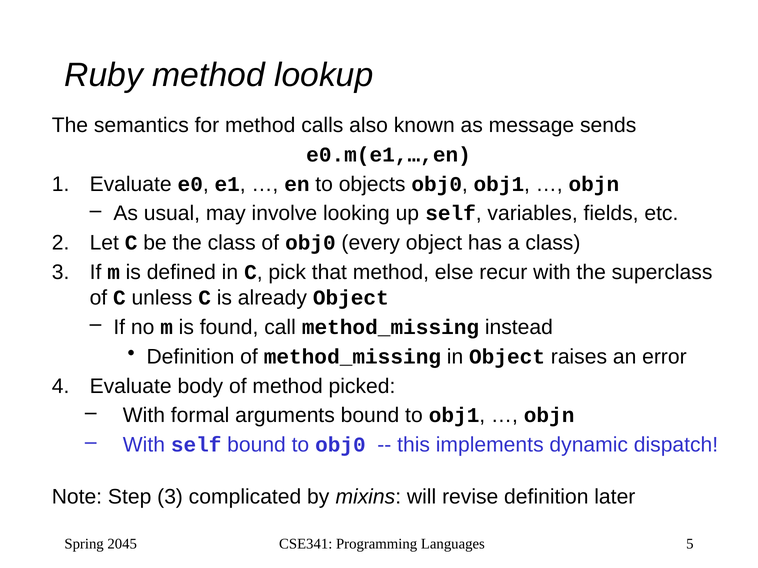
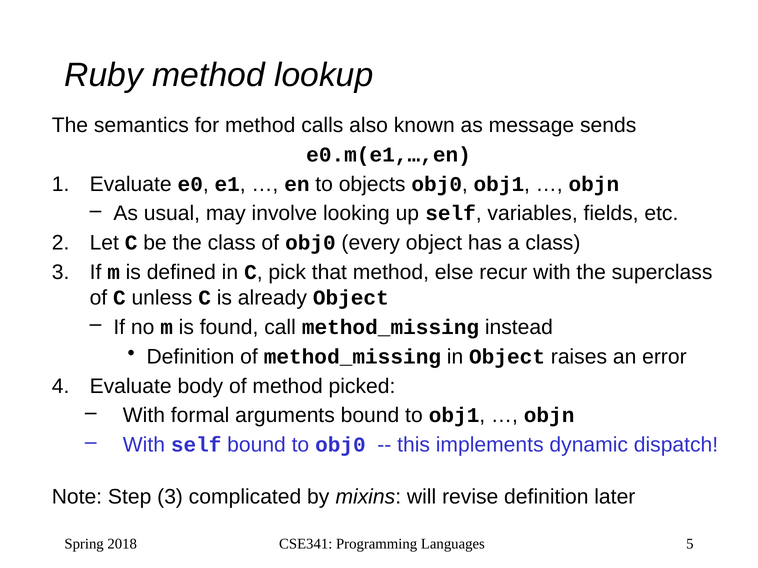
2045: 2045 -> 2018 (122, 544)
